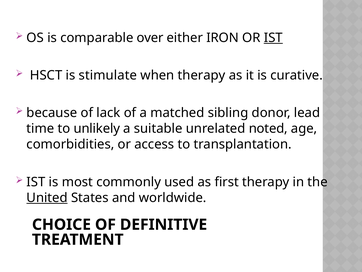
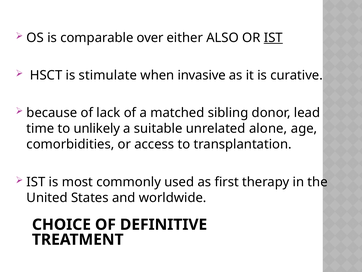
IRON: IRON -> ALSO (223, 38)
when therapy: therapy -> invasive (202, 75)
noted: noted -> alone (268, 128)
United underline: present -> none (47, 197)
